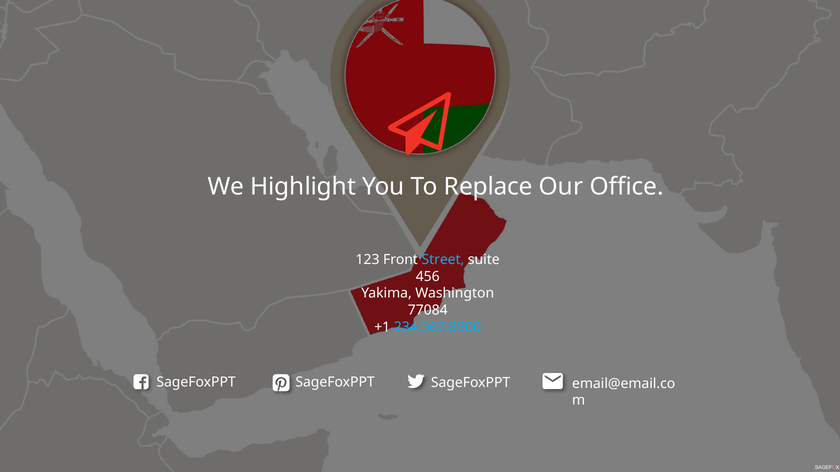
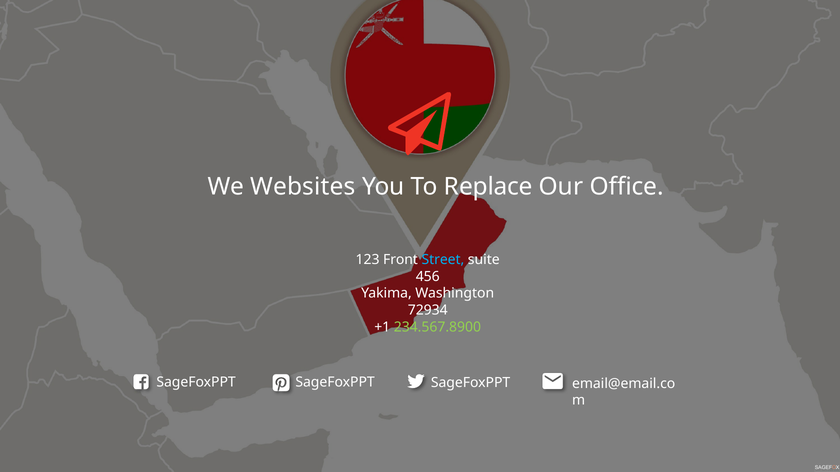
Highlight: Highlight -> Websites (303, 187)
77084: 77084 -> 72934 (428, 310)
234.567.8900 colour: light blue -> light green (437, 327)
